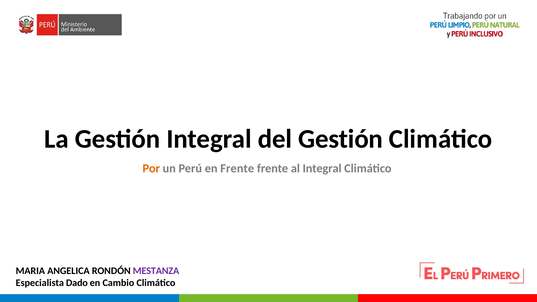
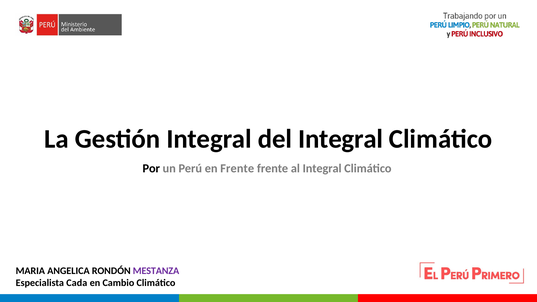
del Gestión: Gestión -> Integral (341, 139)
Por colour: orange -> black (151, 168)
Dado: Dado -> Cada (77, 283)
